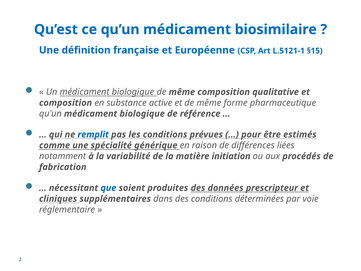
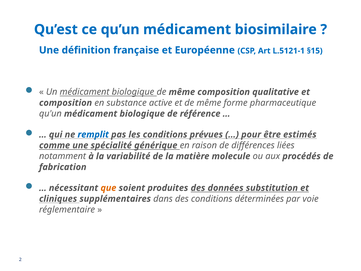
initiation: initiation -> molecule (231, 156)
que colour: blue -> orange (108, 188)
prescripteur: prescripteur -> substitution (272, 188)
